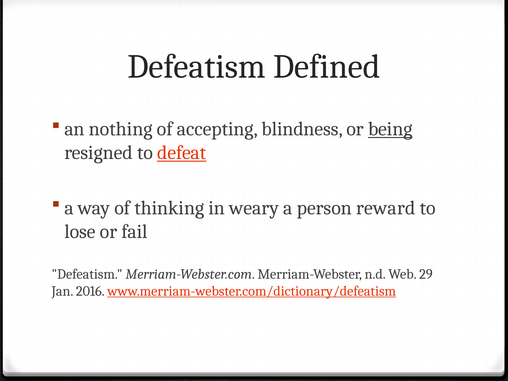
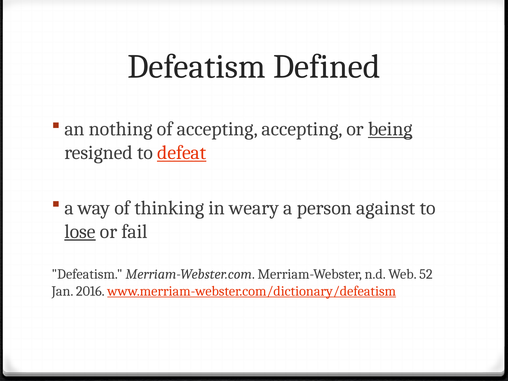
accepting blindness: blindness -> accepting (302, 129)
reward: reward -> against (386, 208)
lose underline: none -> present (80, 232)
29: 29 -> 52 (426, 274)
